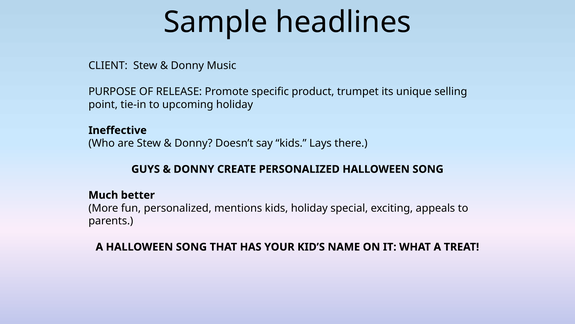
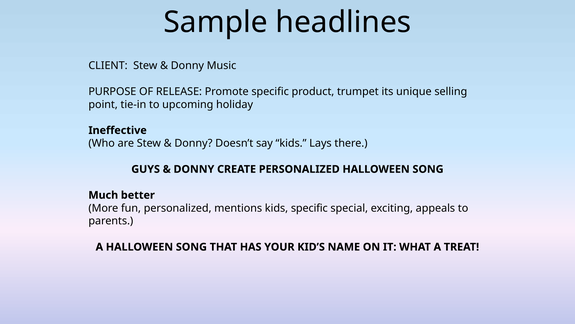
kids holiday: holiday -> specific (309, 208)
